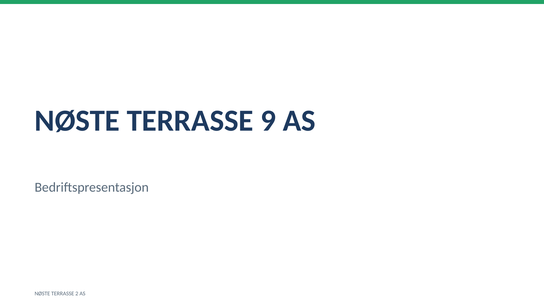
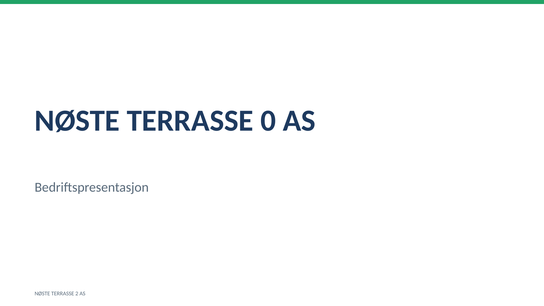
9: 9 -> 0 (268, 121)
